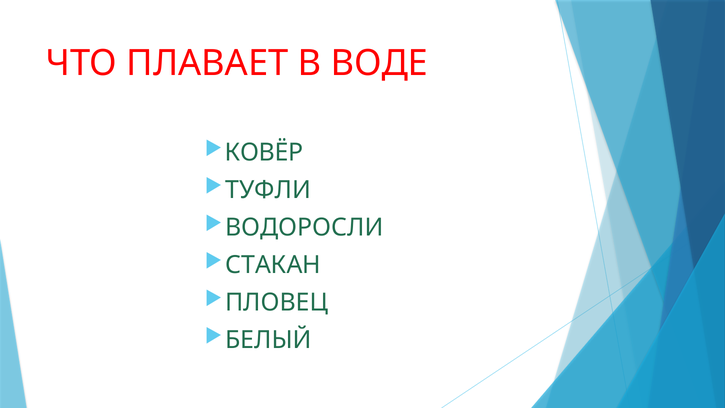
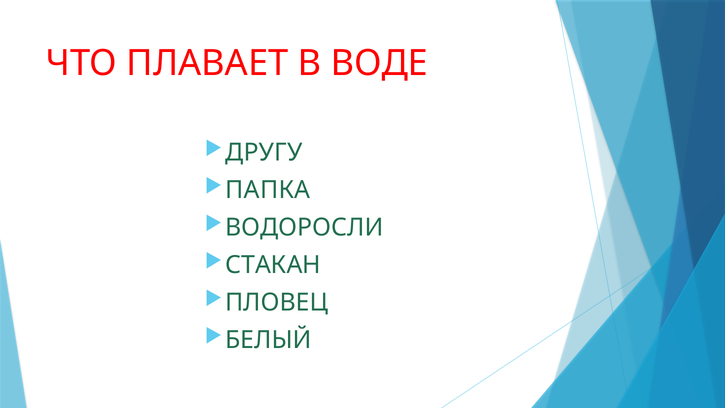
КОВЁР: КОВЁР -> ДРУГУ (264, 152)
ТУФЛИ: ТУФЛИ -> ПАПКА (268, 190)
